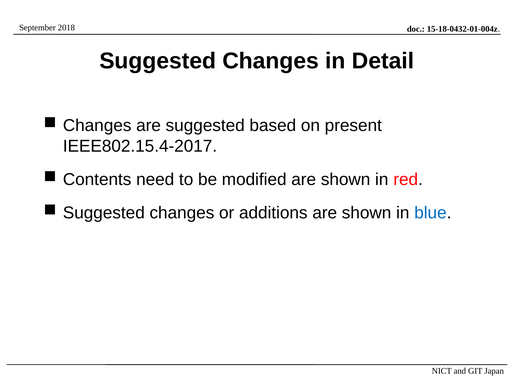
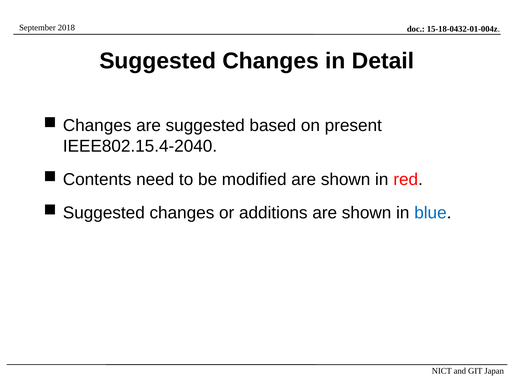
IEEE802.15.4-2017: IEEE802.15.4-2017 -> IEEE802.15.4-2040 (140, 146)
